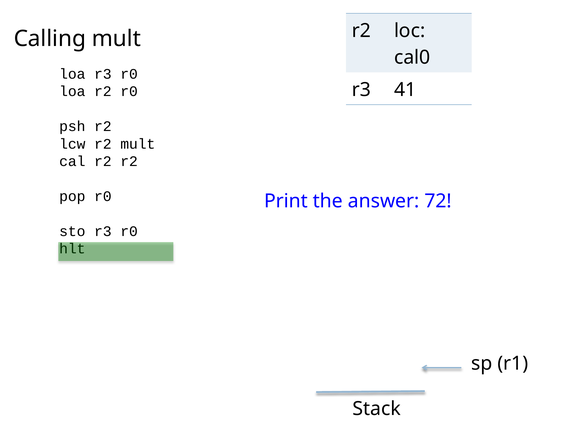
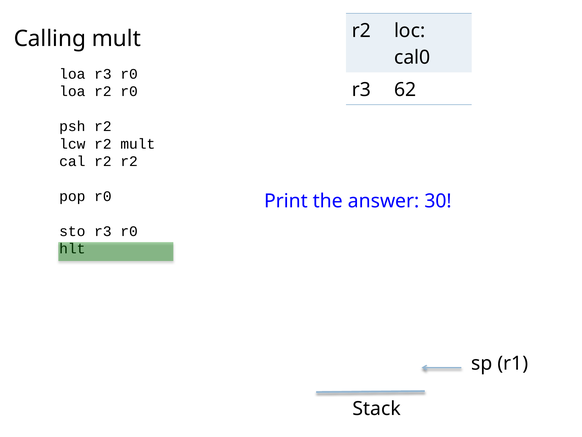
41: 41 -> 62 (405, 90)
72: 72 -> 30 (438, 201)
